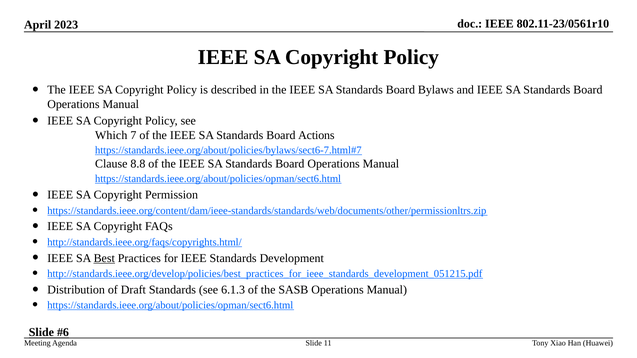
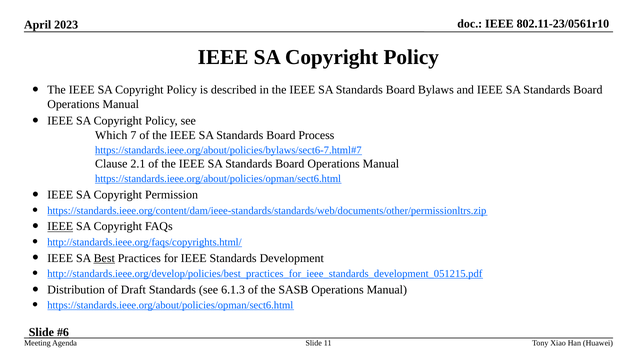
Actions: Actions -> Process (316, 135)
8.8: 8.8 -> 2.1 (138, 164)
IEEE underline: none -> present (60, 227)
